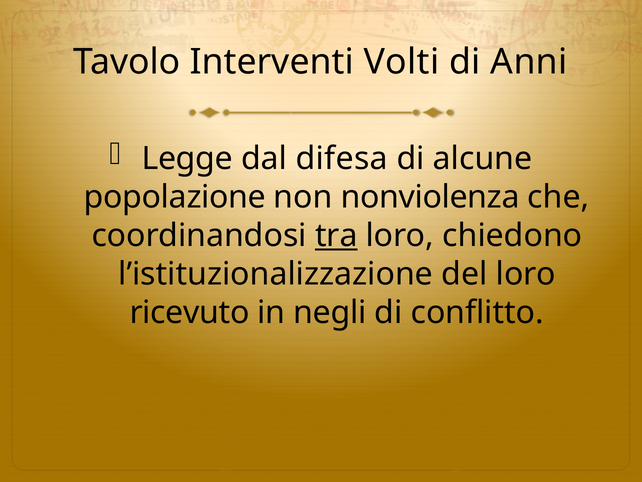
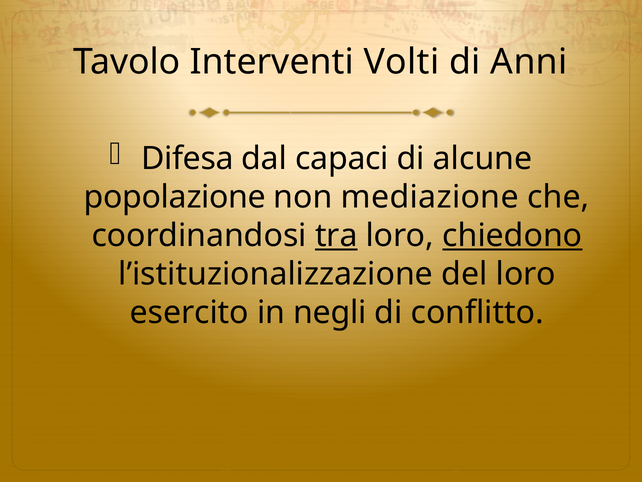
Legge: Legge -> Difesa (187, 158)
difesa: difesa -> capaci (342, 158)
nonviolenza: nonviolenza -> mediazione (430, 197)
chiedono underline: none -> present (512, 236)
ricevuto: ricevuto -> esercito (189, 313)
